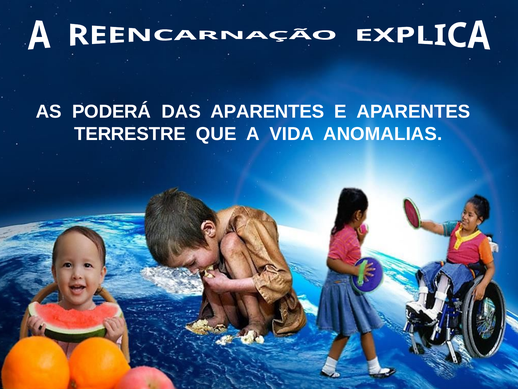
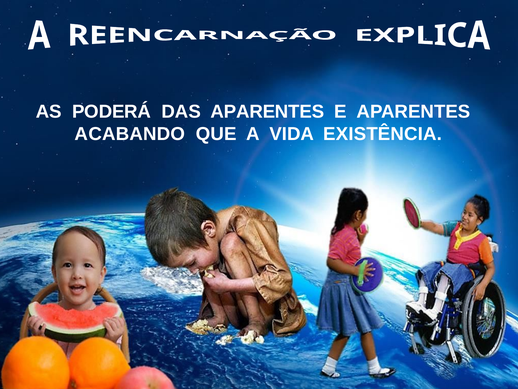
TERRESTRE: TERRESTRE -> ACABANDO (130, 134)
ANOMALIAS: ANOMALIAS -> EXISTÊNCIA (383, 134)
